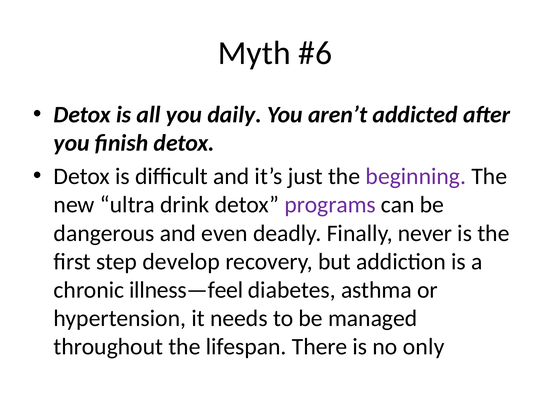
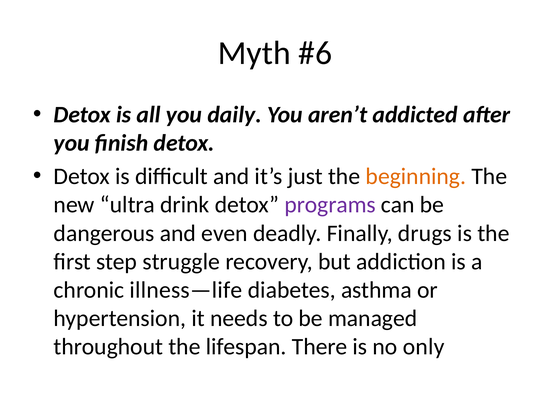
beginning colour: purple -> orange (416, 177)
never: never -> drugs (425, 233)
develop: develop -> struggle (181, 262)
illness—feel: illness—feel -> illness—life (186, 290)
